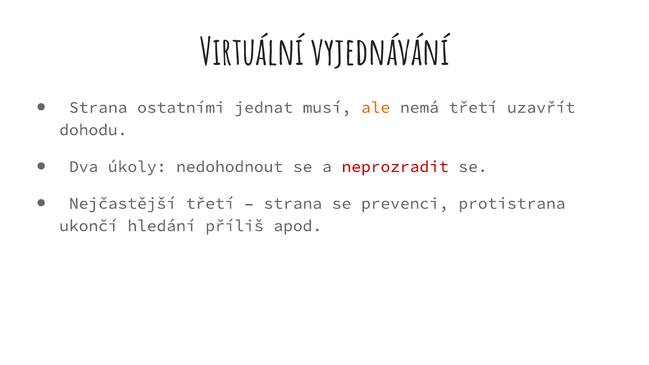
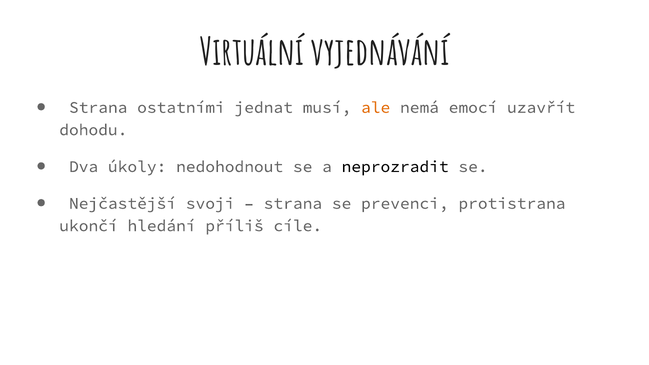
nemá třetí: třetí -> emocí (473, 107)
neprozradit colour: red -> black (395, 167)
Nejčastější třetí: třetí -> svoji (210, 203)
apod: apod -> cíle (298, 226)
